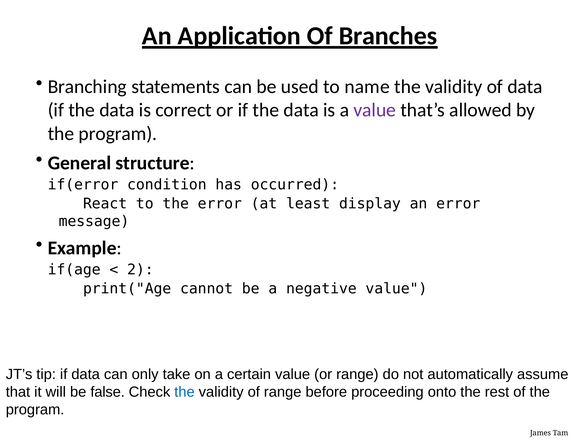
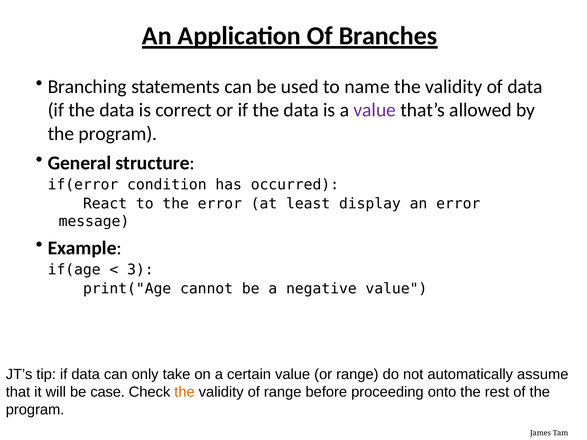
2: 2 -> 3 (140, 270)
false: false -> case (108, 392)
the colour: blue -> orange (185, 392)
